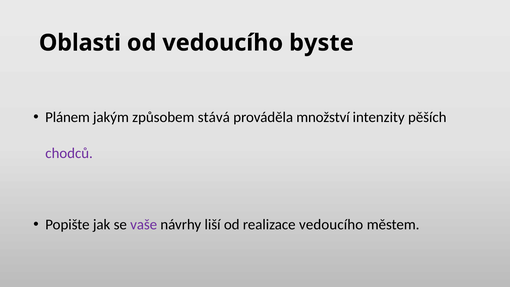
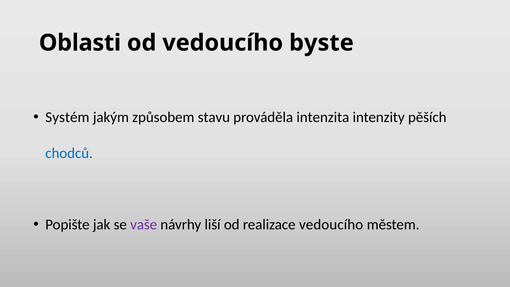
Plánem: Plánem -> Systém (67, 117)
stává: stává -> stavu (214, 117)
množství: množství -> intenzita (323, 117)
chodců colour: purple -> blue (69, 153)
